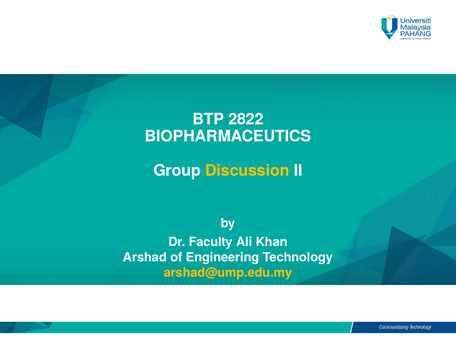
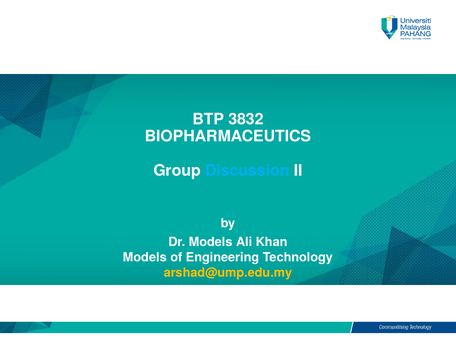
2822: 2822 -> 3832 (246, 119)
Discussion colour: yellow -> light blue (247, 171)
Dr Faculty: Faculty -> Models (211, 242)
Arshad: Arshad -> Models (145, 257)
